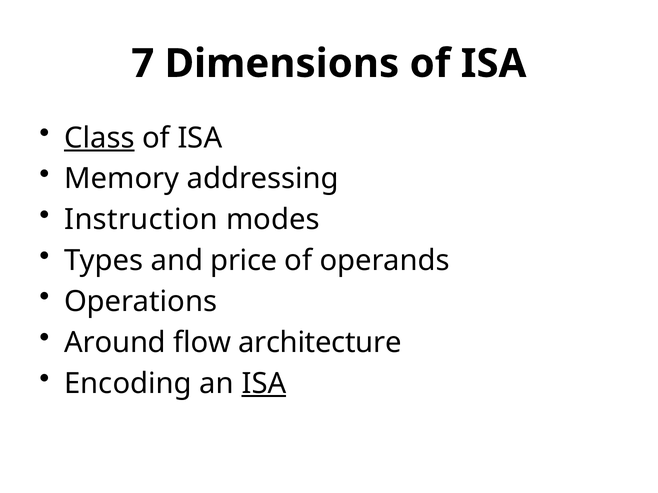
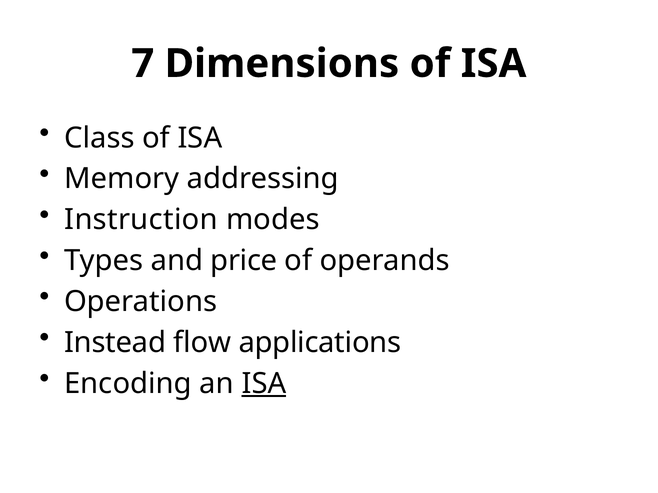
Class underline: present -> none (99, 138)
Around: Around -> Instead (115, 343)
architecture: architecture -> applications (320, 343)
